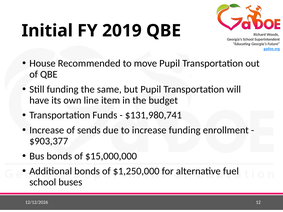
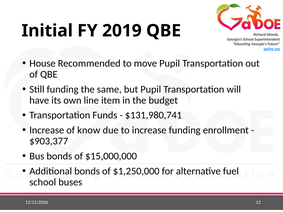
sends: sends -> know (89, 130)
